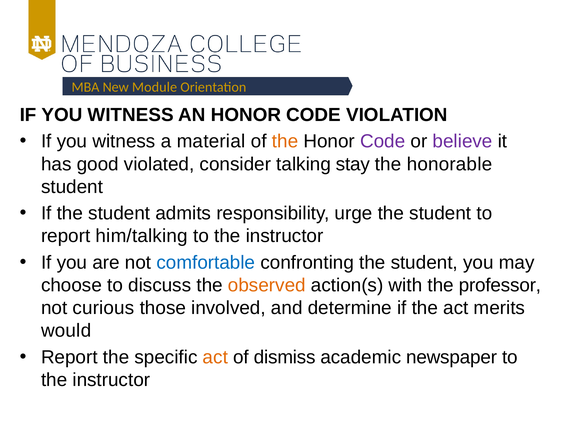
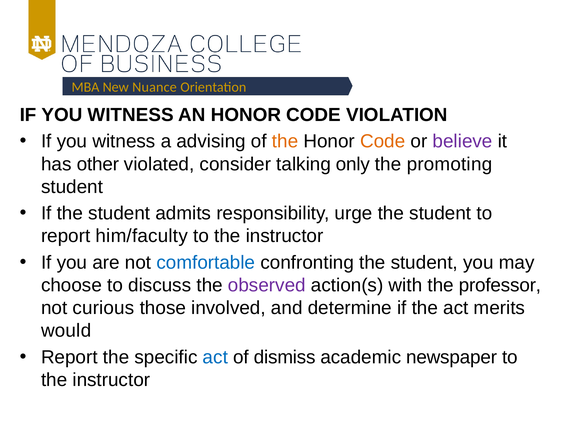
Module: Module -> Nuance (154, 87)
material: material -> advising (211, 141)
Code colour: purple -> orange (383, 141)
good: good -> other (98, 164)
stay: stay -> only (353, 164)
honorable: honorable -> promoting (449, 164)
him/talking: him/talking -> him/faculty (142, 236)
observed colour: orange -> purple (267, 285)
act colour: orange -> blue (215, 357)
